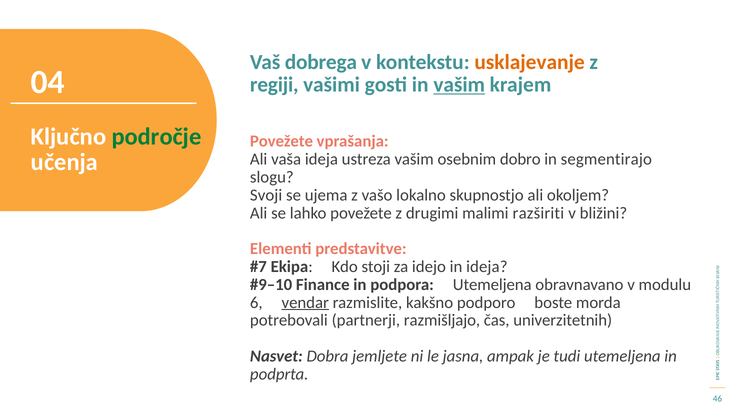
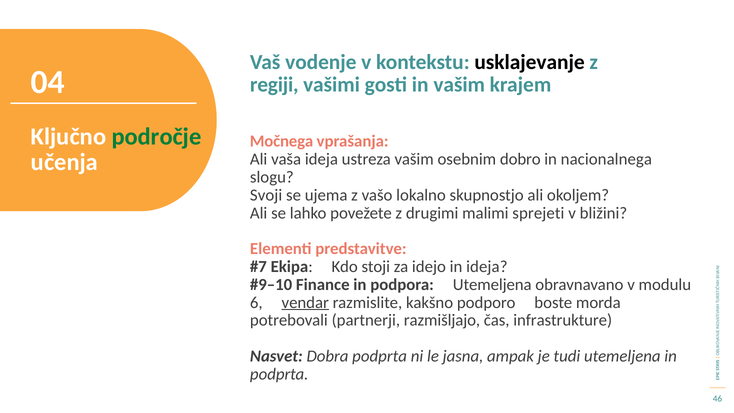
dobrega: dobrega -> vodenje (321, 62)
usklajevanje colour: orange -> black (530, 62)
vašim underline: present -> none (459, 85)
Povežete: Povežete -> Močnega (282, 141)
segmentirajo: segmentirajo -> nacionalnega (606, 159)
razširiti: razširiti -> sprejeti (538, 213)
univerzitetnih: univerzitetnih -> infrastrukture (563, 320)
Dobra jemljete: jemljete -> podprta (380, 356)
